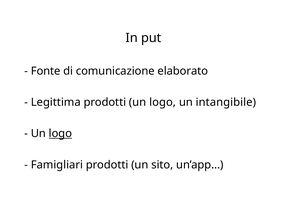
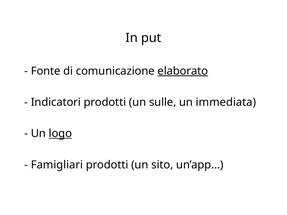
elaborato underline: none -> present (183, 71)
Legittima: Legittima -> Indicatori (56, 102)
prodotti un logo: logo -> sulle (163, 102)
intangibile: intangibile -> immediata (226, 102)
